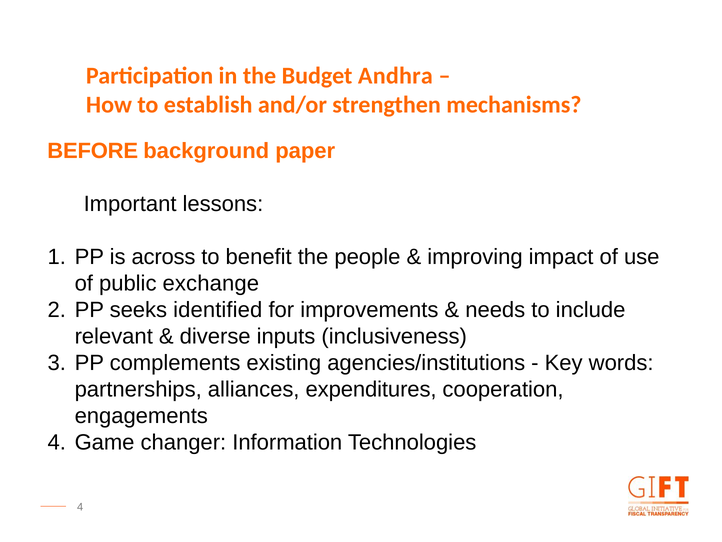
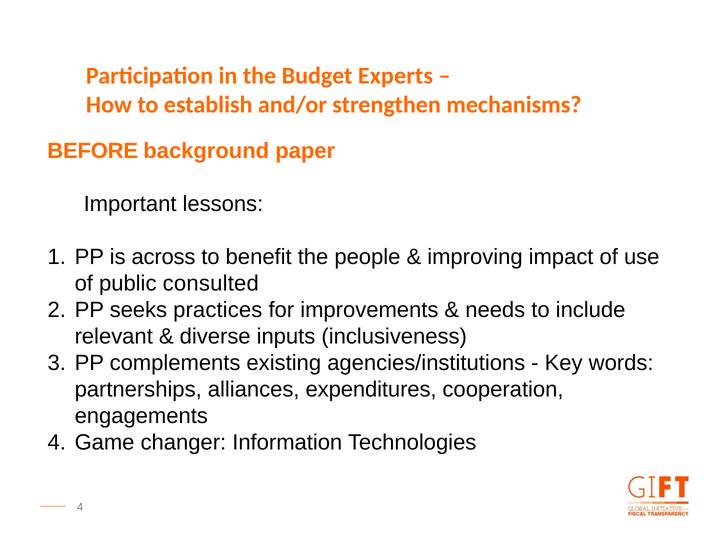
Andhra: Andhra -> Experts (395, 76)
exchange: exchange -> consulted (211, 283)
identified: identified -> practices (218, 310)
